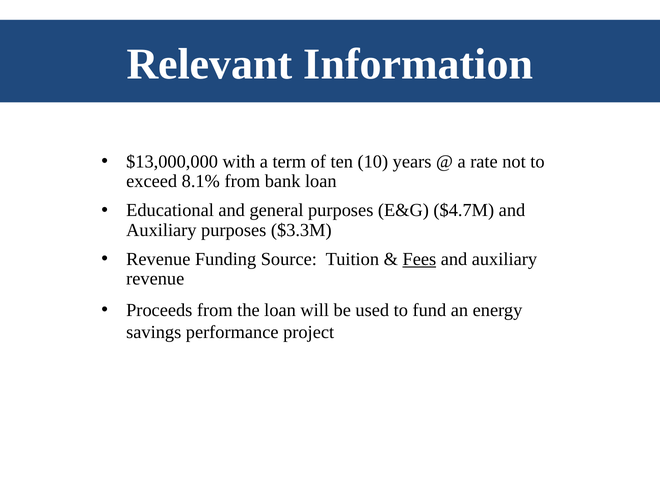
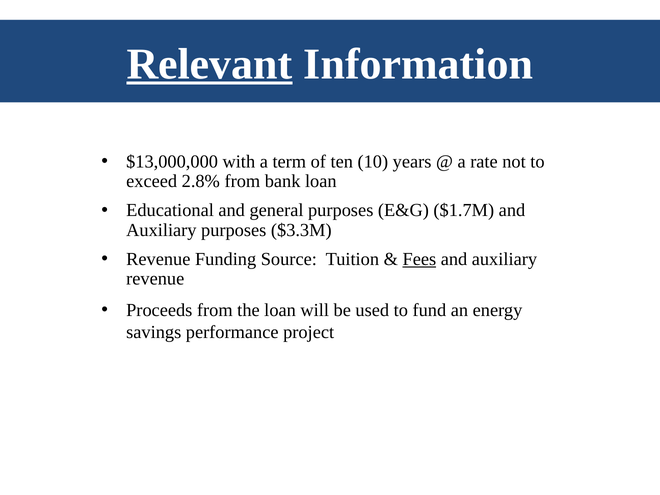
Relevant underline: none -> present (210, 64)
8.1%: 8.1% -> 2.8% (201, 181)
$4.7M: $4.7M -> $1.7M (464, 210)
